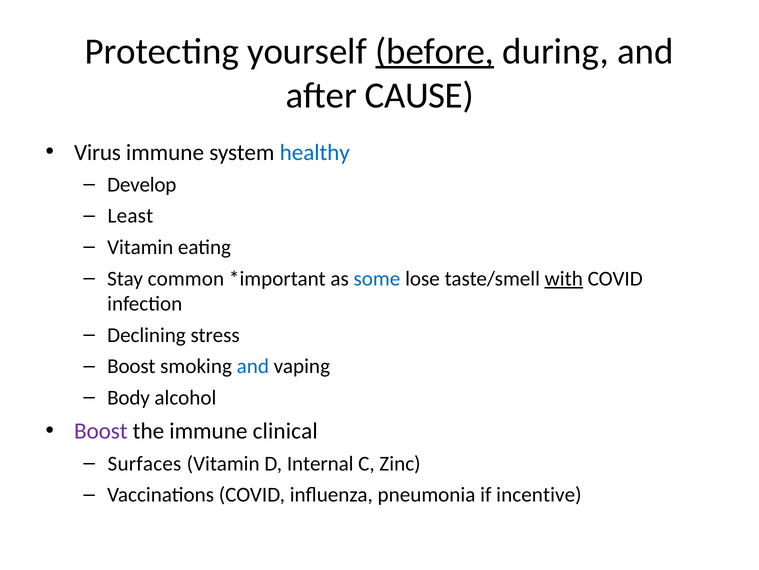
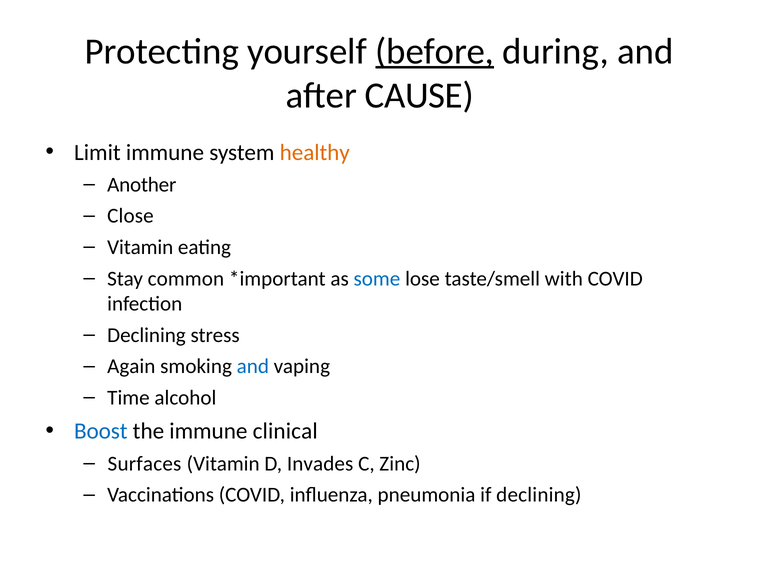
Virus: Virus -> Limit (97, 152)
healthy colour: blue -> orange (315, 152)
Develop: Develop -> Another (142, 184)
Least: Least -> Close (130, 216)
with underline: present -> none (564, 278)
Boost: Boost -> Again (131, 366)
Body: Body -> Time (128, 397)
Boost colour: purple -> blue (101, 431)
Internal: Internal -> Invades (320, 463)
if incentive: incentive -> declining (539, 494)
